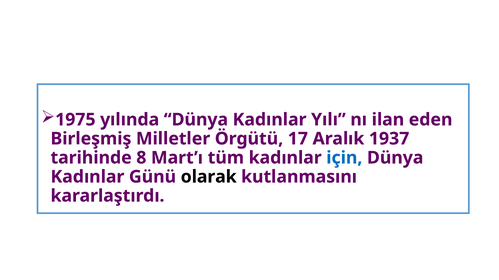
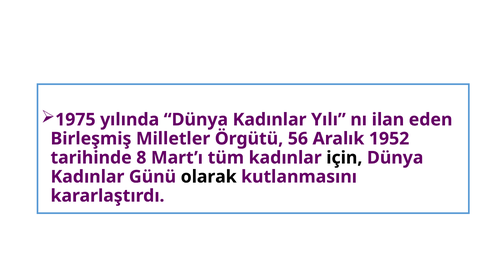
17: 17 -> 56 (298, 139)
1937: 1937 -> 1952 (389, 139)
için colour: blue -> black (344, 158)
